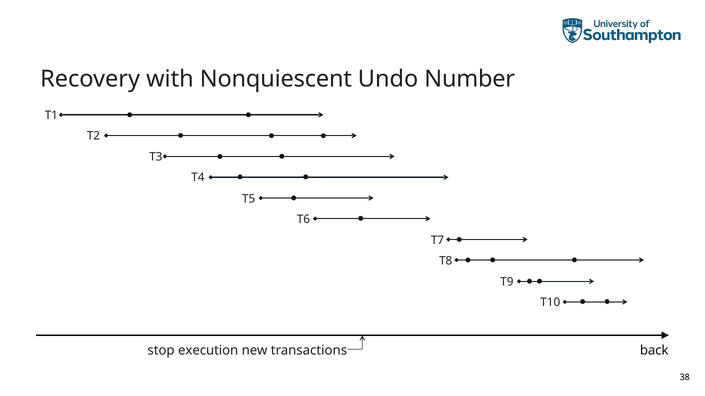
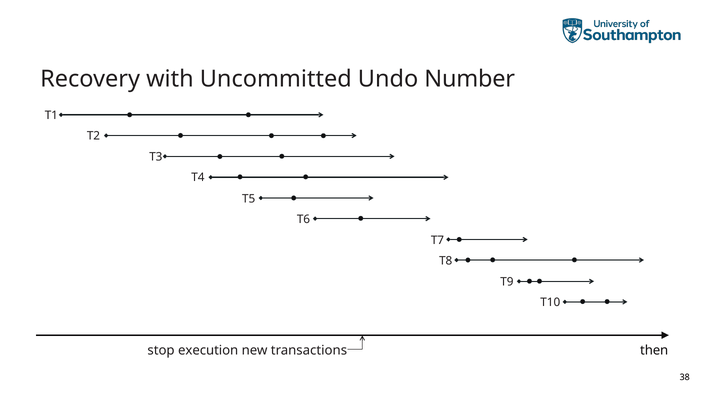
Nonquiescent: Nonquiescent -> Uncommitted (276, 79)
back: back -> then (654, 351)
